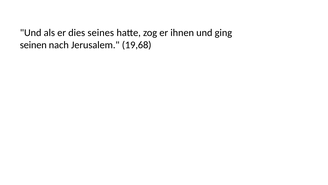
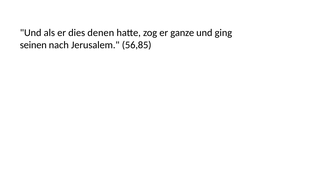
seines: seines -> denen (101, 33)
ihnen: ihnen -> ganze (182, 33)
19,68: 19,68 -> 56,85 (137, 45)
